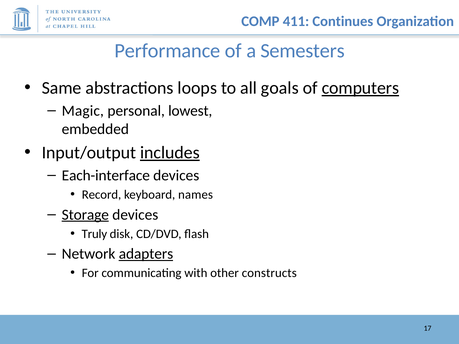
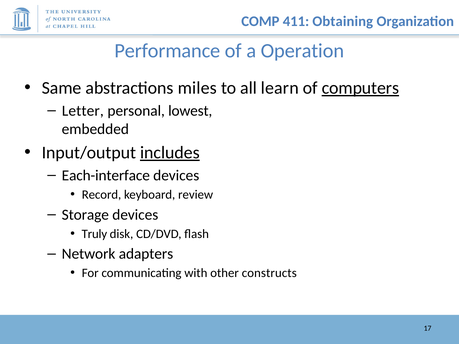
Continues: Continues -> Obtaining (343, 21)
Semesters: Semesters -> Operation (303, 51)
loops: loops -> miles (197, 88)
goals: goals -> learn (280, 88)
Magic: Magic -> Letter (83, 111)
names: names -> review (196, 195)
Storage underline: present -> none (85, 215)
adapters underline: present -> none (146, 254)
